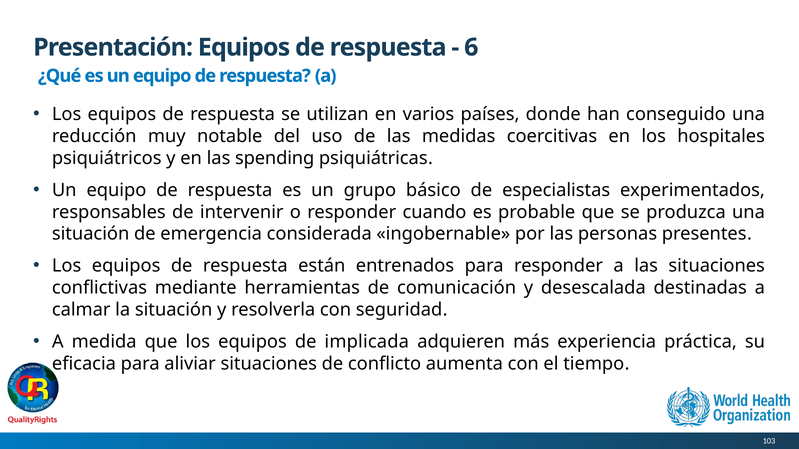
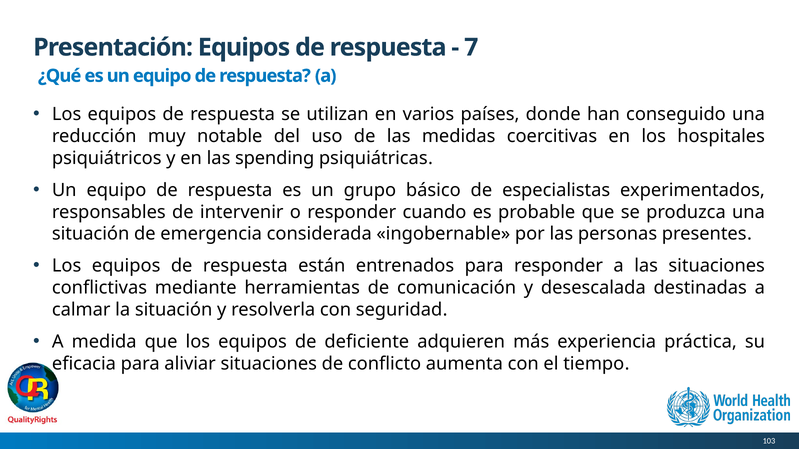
6: 6 -> 7 (471, 47)
implicada: implicada -> deficiente (367, 342)
